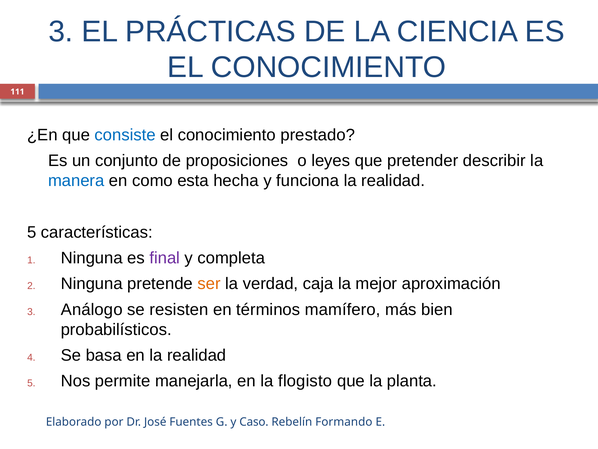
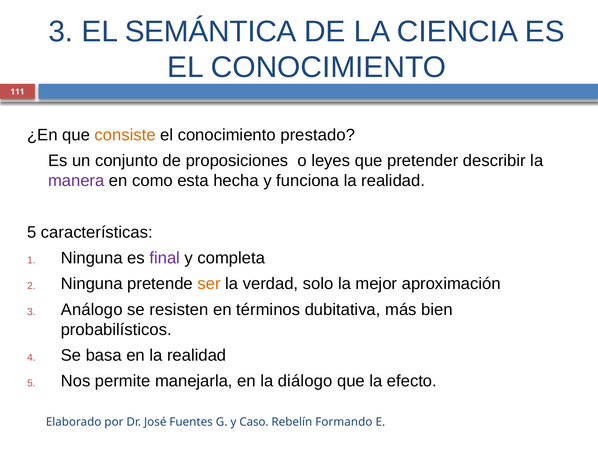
PRÁCTICAS: PRÁCTICAS -> SEMÁNTICA (211, 31)
consiste colour: blue -> orange (125, 135)
manera colour: blue -> purple (76, 180)
caja: caja -> solo (318, 283)
mamífero: mamífero -> dubitativa (343, 309)
flogisto: flogisto -> diálogo (305, 381)
planta: planta -> efecto (412, 381)
